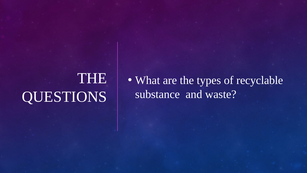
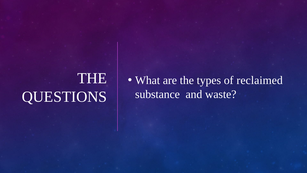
recyclable: recyclable -> reclaimed (260, 80)
